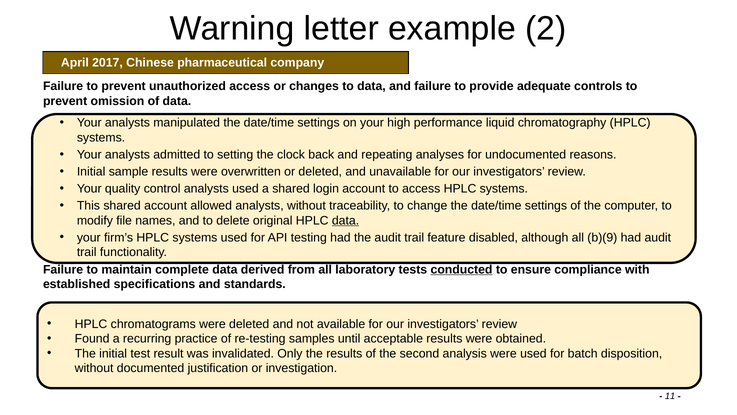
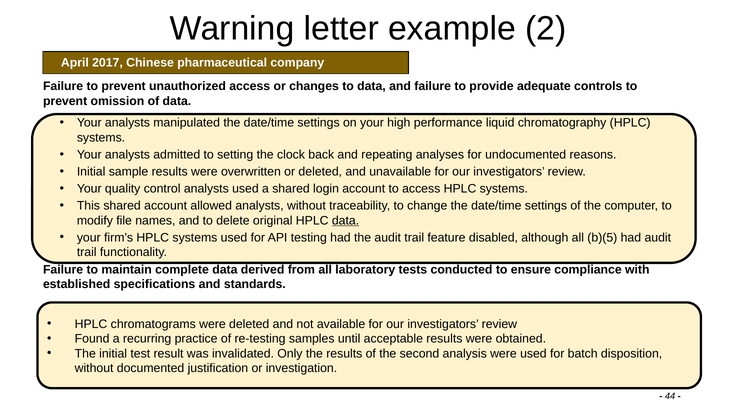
b)(9: b)(9 -> b)(5 (602, 237)
conducted underline: present -> none (462, 269)
11: 11 -> 44 (670, 396)
